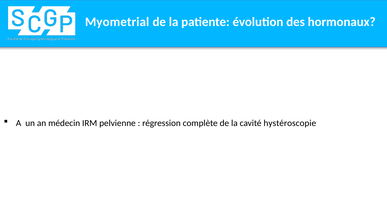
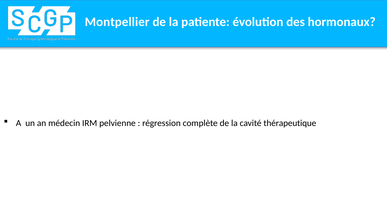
Myometrial: Myometrial -> Montpellier (117, 22)
hystéroscopie: hystéroscopie -> thérapeutique (290, 123)
